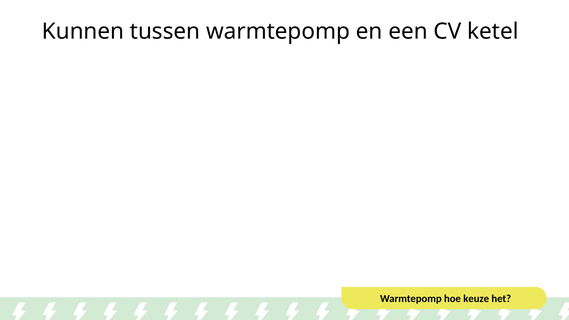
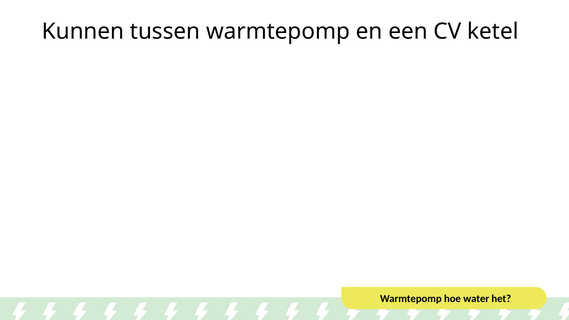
keuze: keuze -> water (476, 299)
